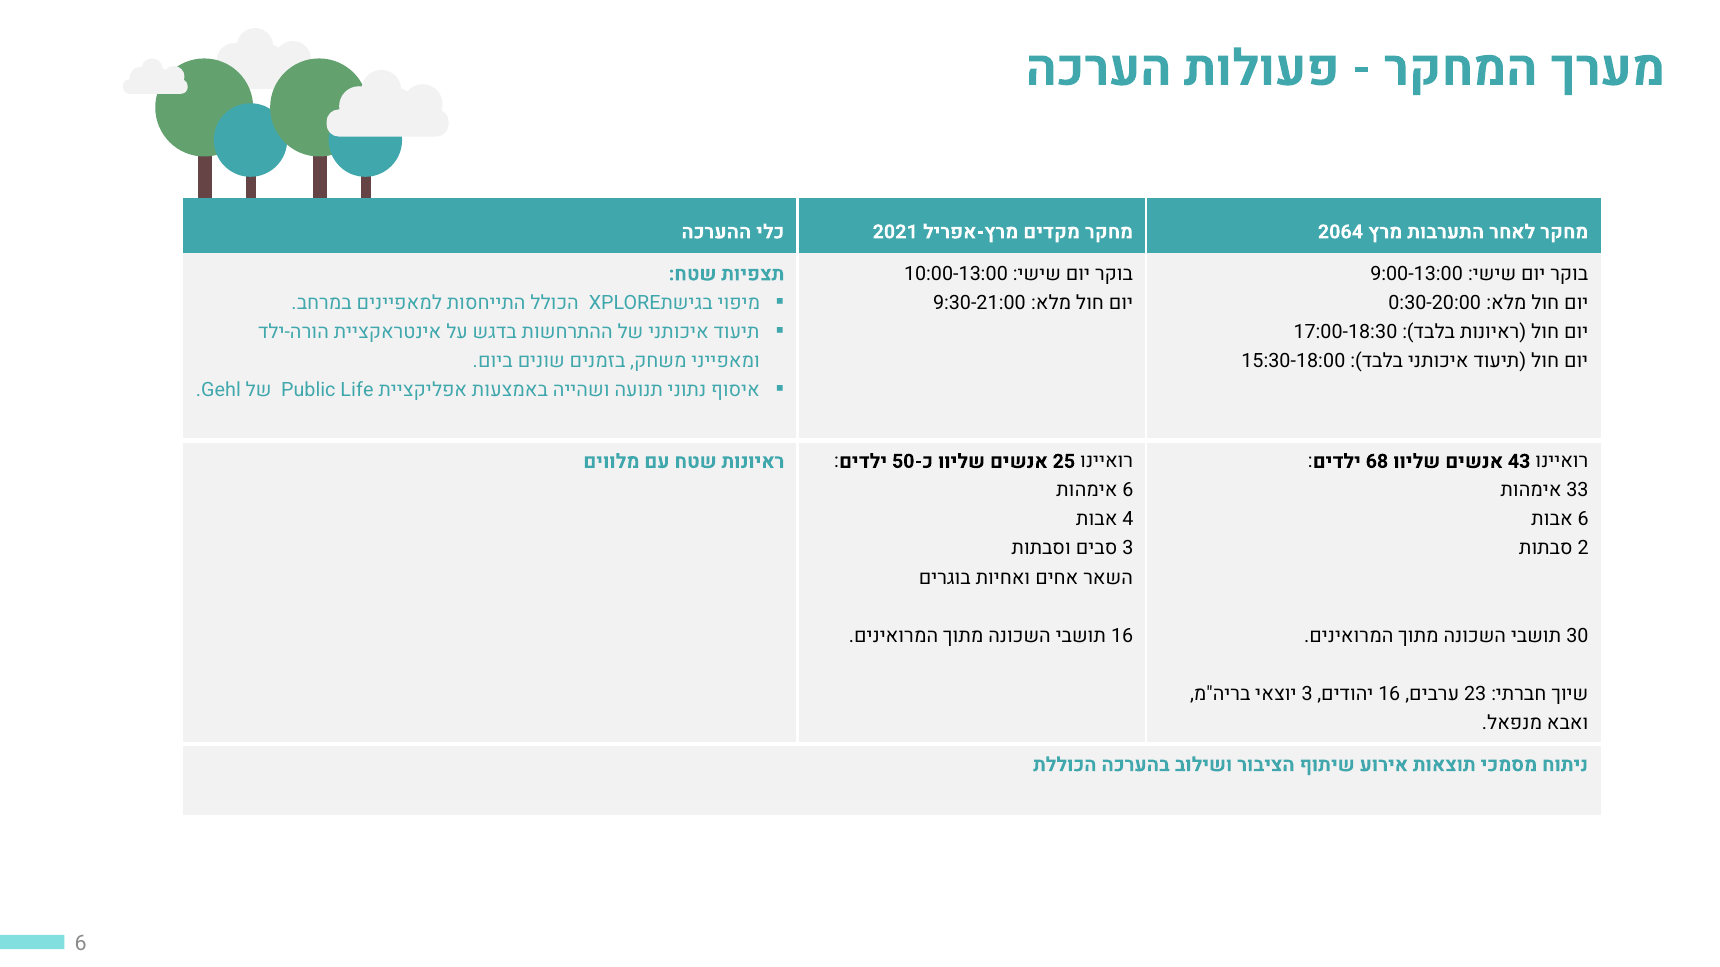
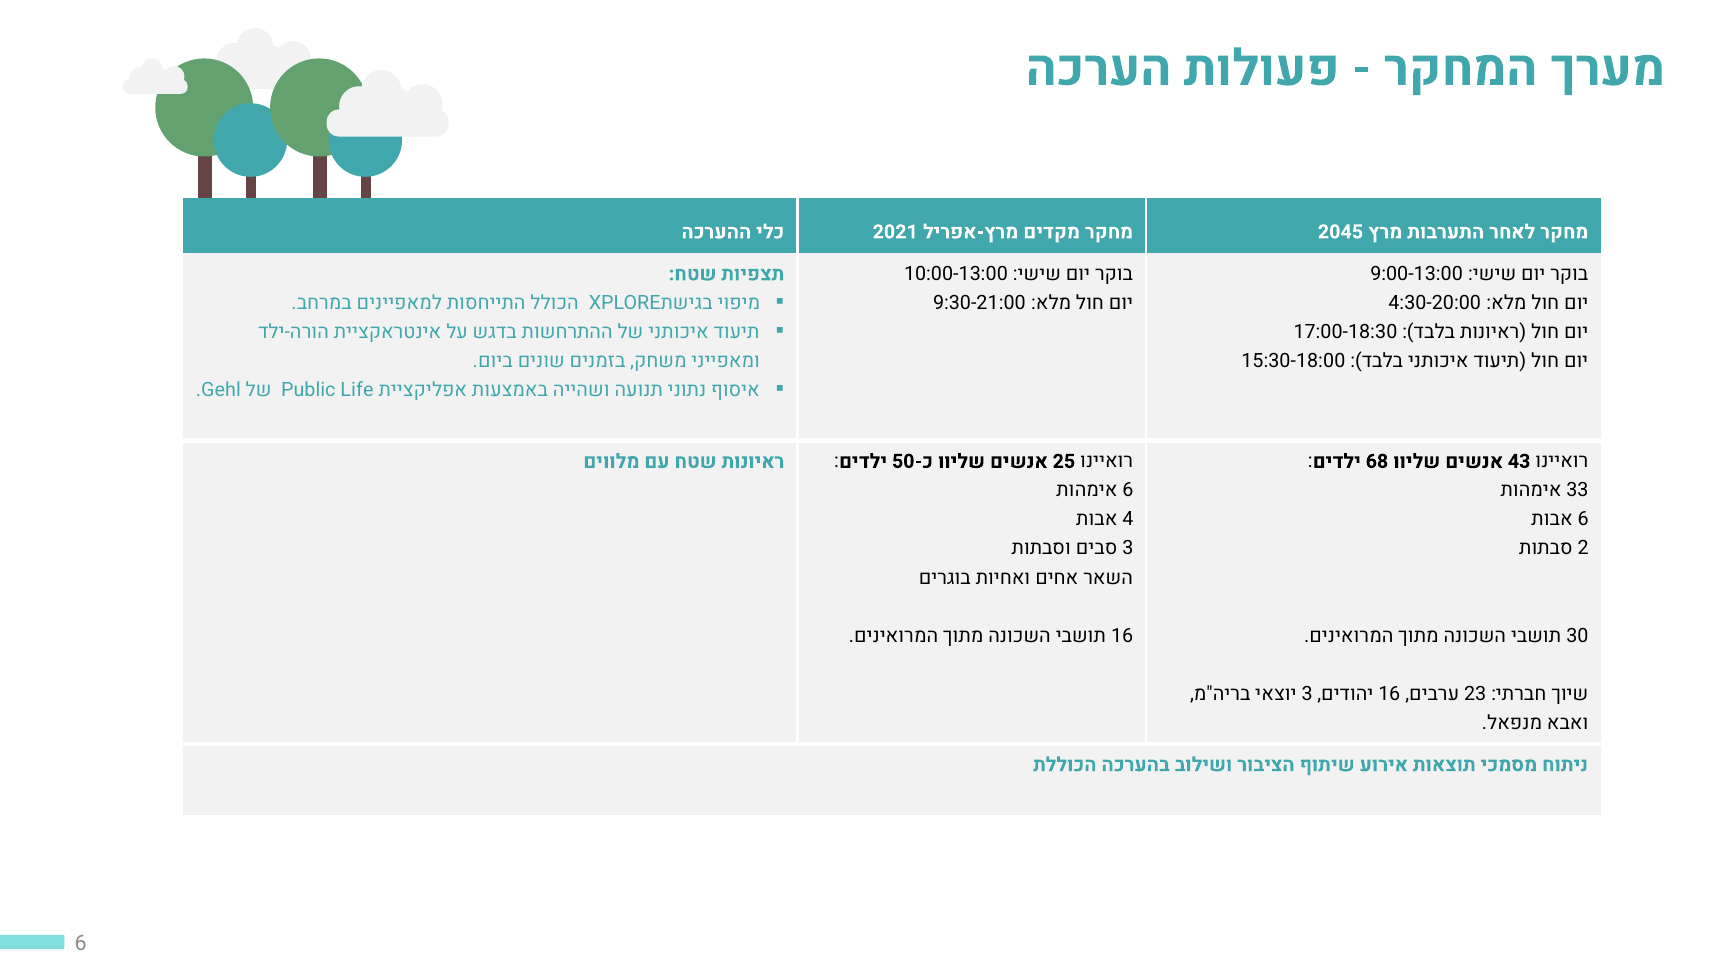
2064: 2064 -> 2045 (1340, 232)
0:30-20:00: 0:30-20:00 -> 4:30-20:00 (1435, 303)
